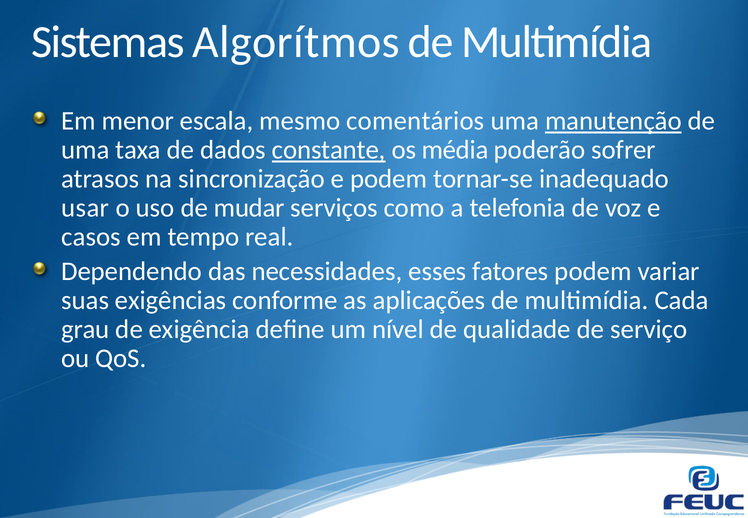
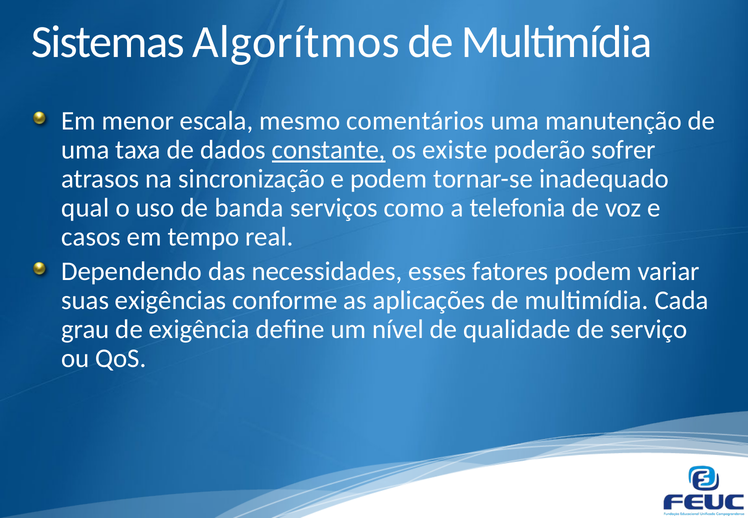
manutenção underline: present -> none (613, 121)
média: média -> existe (455, 150)
usar: usar -> qual (85, 208)
mudar: mudar -> banda (249, 208)
